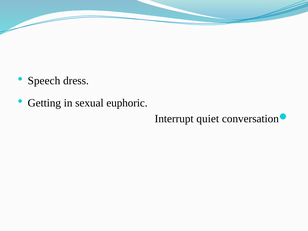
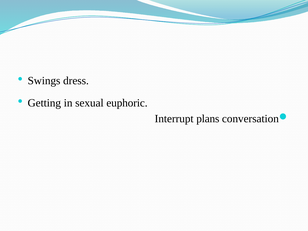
Speech: Speech -> Swings (44, 81)
quiet: quiet -> plans (208, 119)
